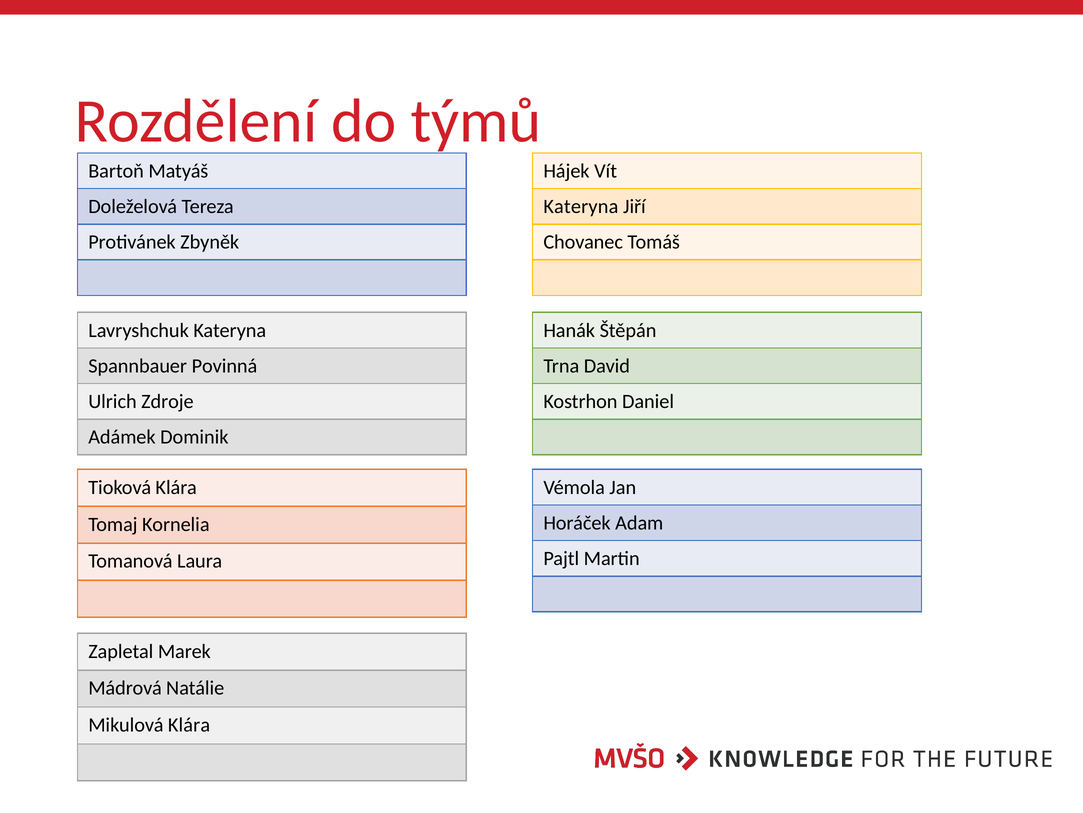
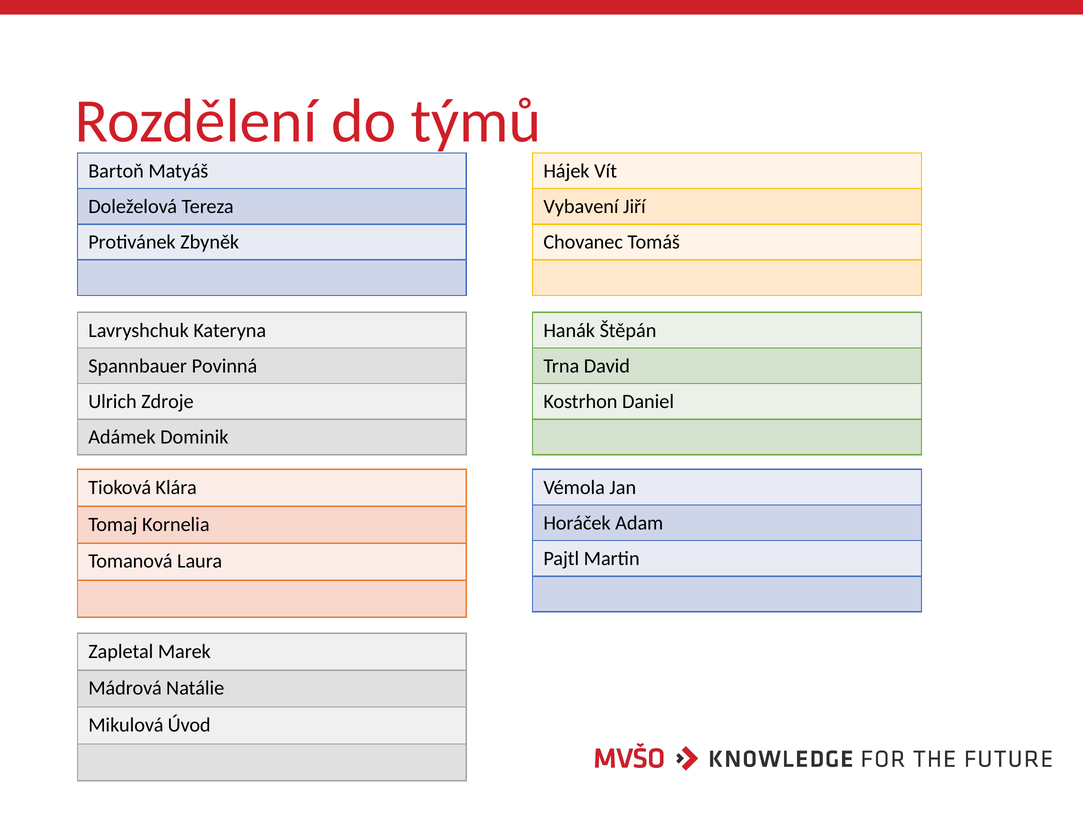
Kateryna: Kateryna -> Vybavení (581, 206)
Mikulová Klára: Klára -> Úvod (189, 724)
